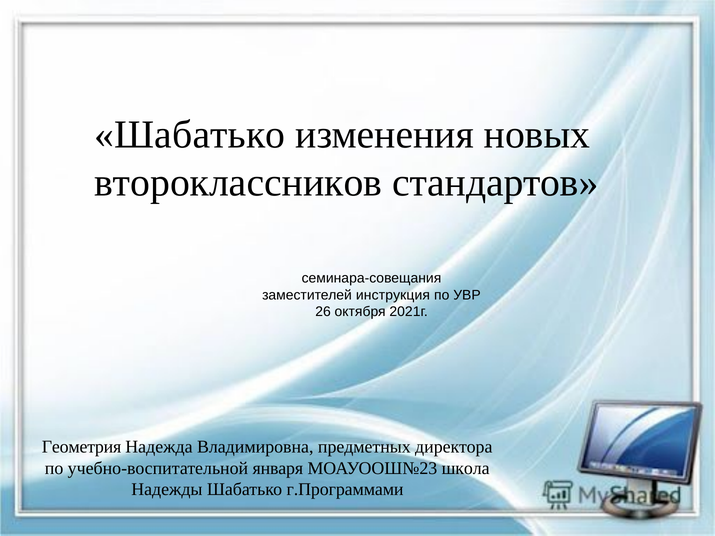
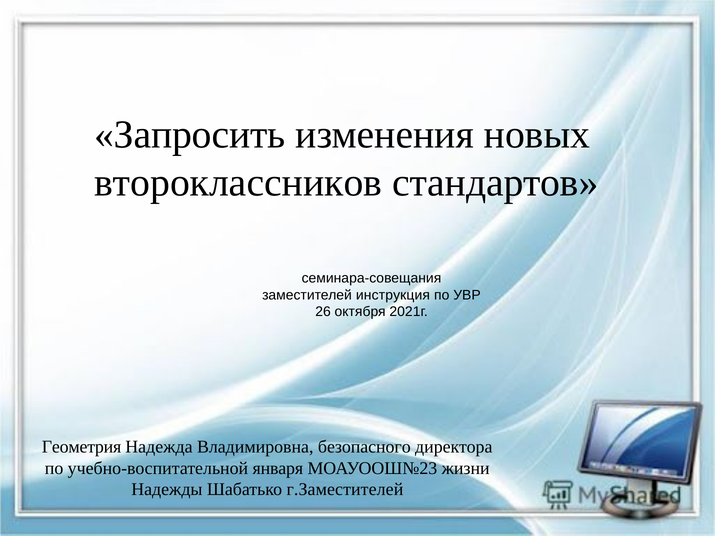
Шабатько: Шабатько -> Запросить (190, 135)
предметных: предметных -> безопасного (364, 447)
школа: школа -> жизни (466, 468)
г.Программами: г.Программами -> г.Заместителей (345, 490)
